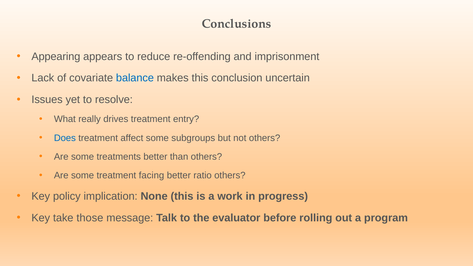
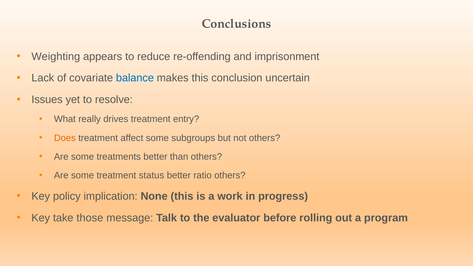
Appearing: Appearing -> Weighting (56, 56)
Does colour: blue -> orange (65, 138)
facing: facing -> status (151, 176)
